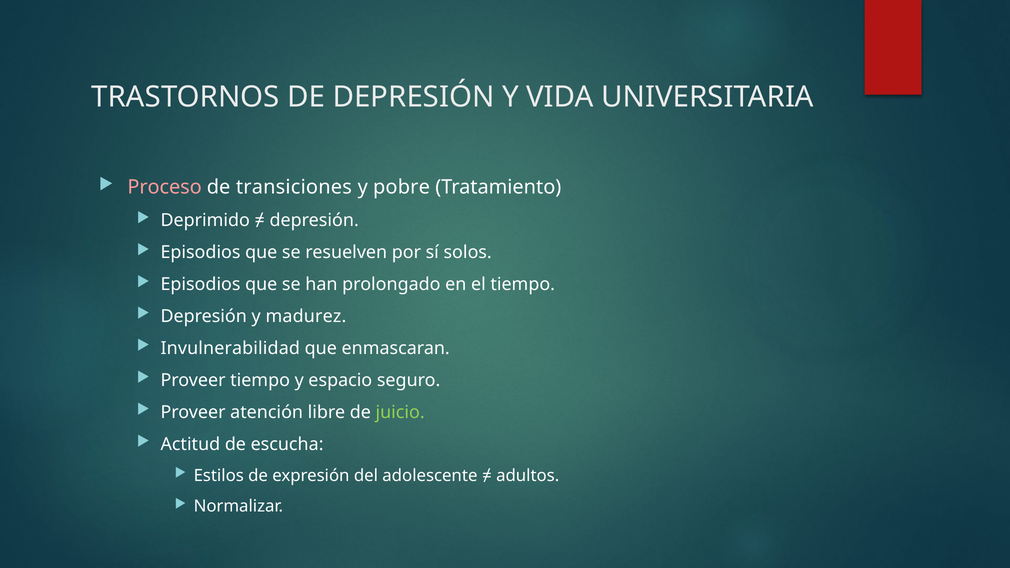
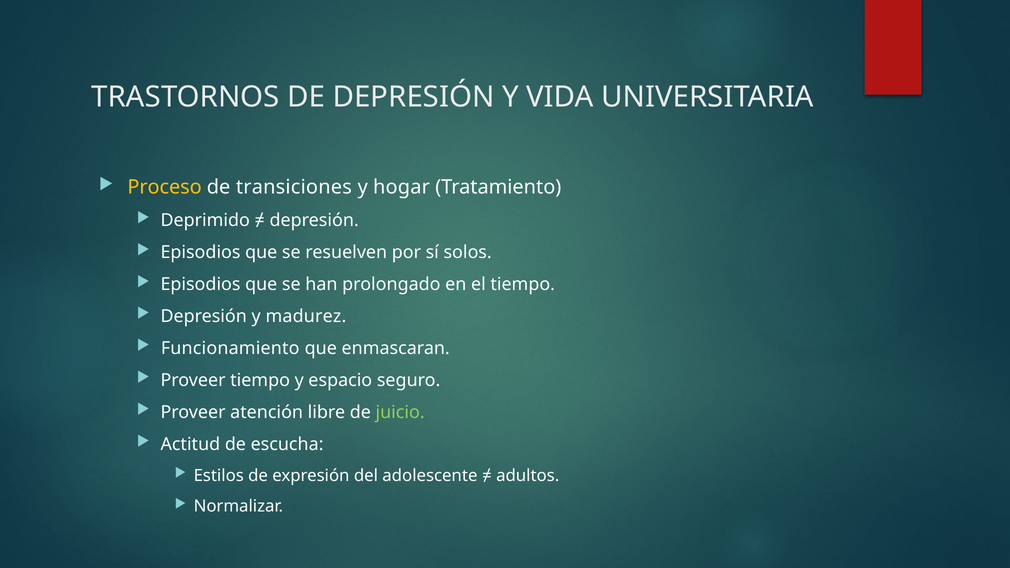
Proceso colour: pink -> yellow (165, 187)
pobre: pobre -> hogar (401, 187)
Invulnerabilidad: Invulnerabilidad -> Funcionamiento (230, 348)
